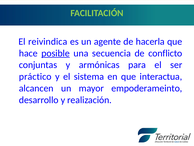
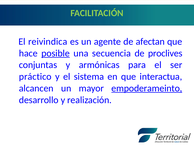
hacerla: hacerla -> afectan (150, 41)
conflicto: conflicto -> proclives (165, 53)
empoderameinto underline: none -> present (147, 88)
